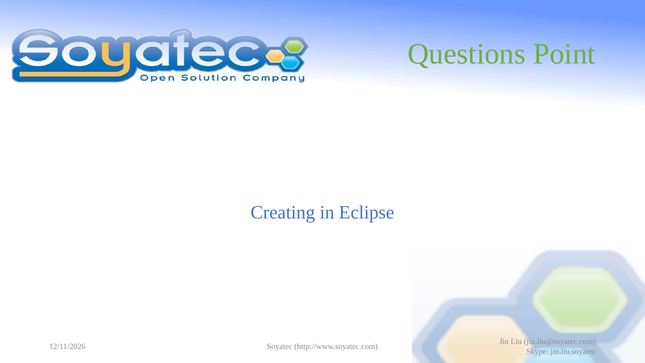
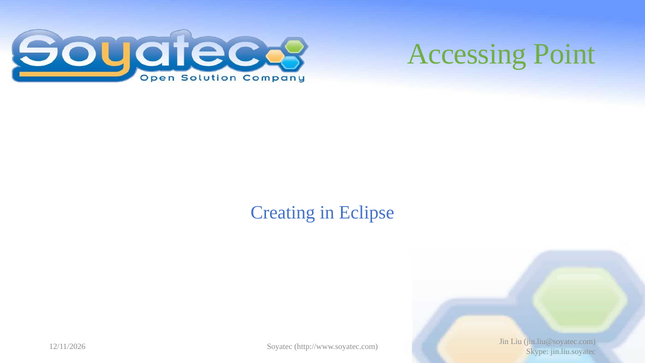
Questions: Questions -> Accessing (467, 54)
